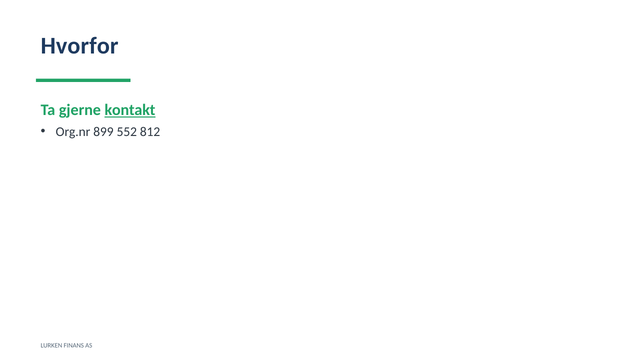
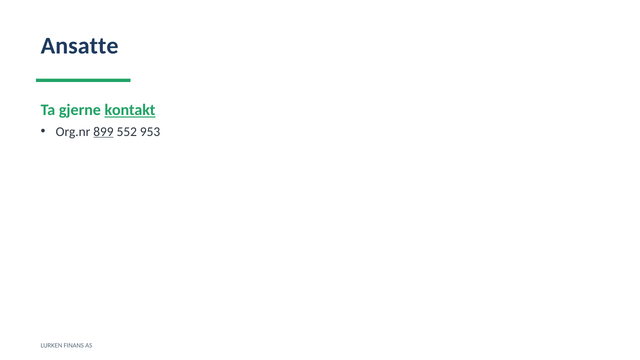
Hvorfor: Hvorfor -> Ansatte (80, 46)
899 underline: none -> present (103, 132)
812: 812 -> 953 (150, 132)
